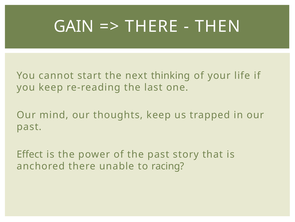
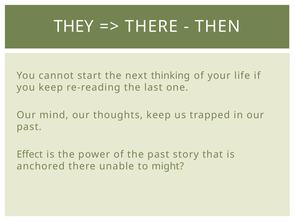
GAIN: GAIN -> THEY (74, 26)
racing: racing -> might (168, 166)
